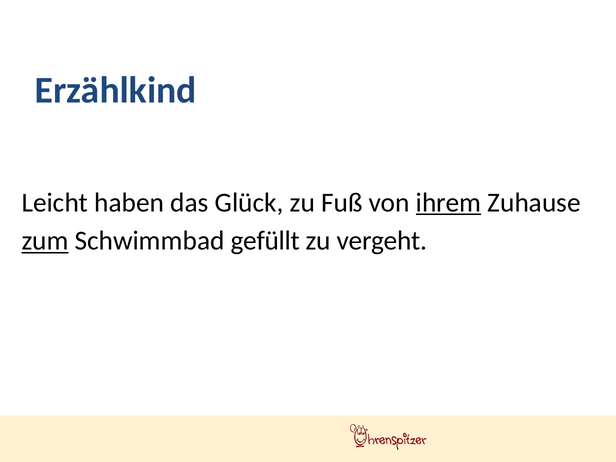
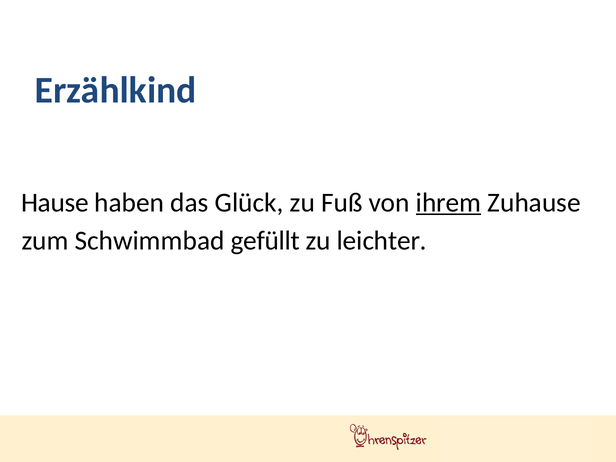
Leicht: Leicht -> Hause (55, 203)
zum underline: present -> none (45, 241)
vergeht: vergeht -> leichter (382, 241)
